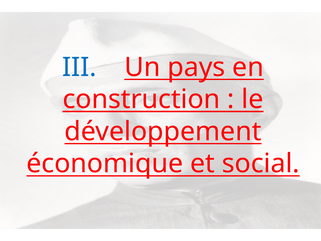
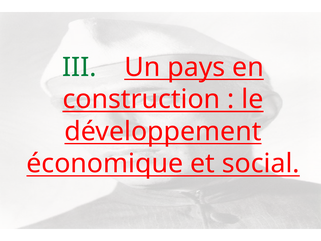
III colour: blue -> green (79, 67)
